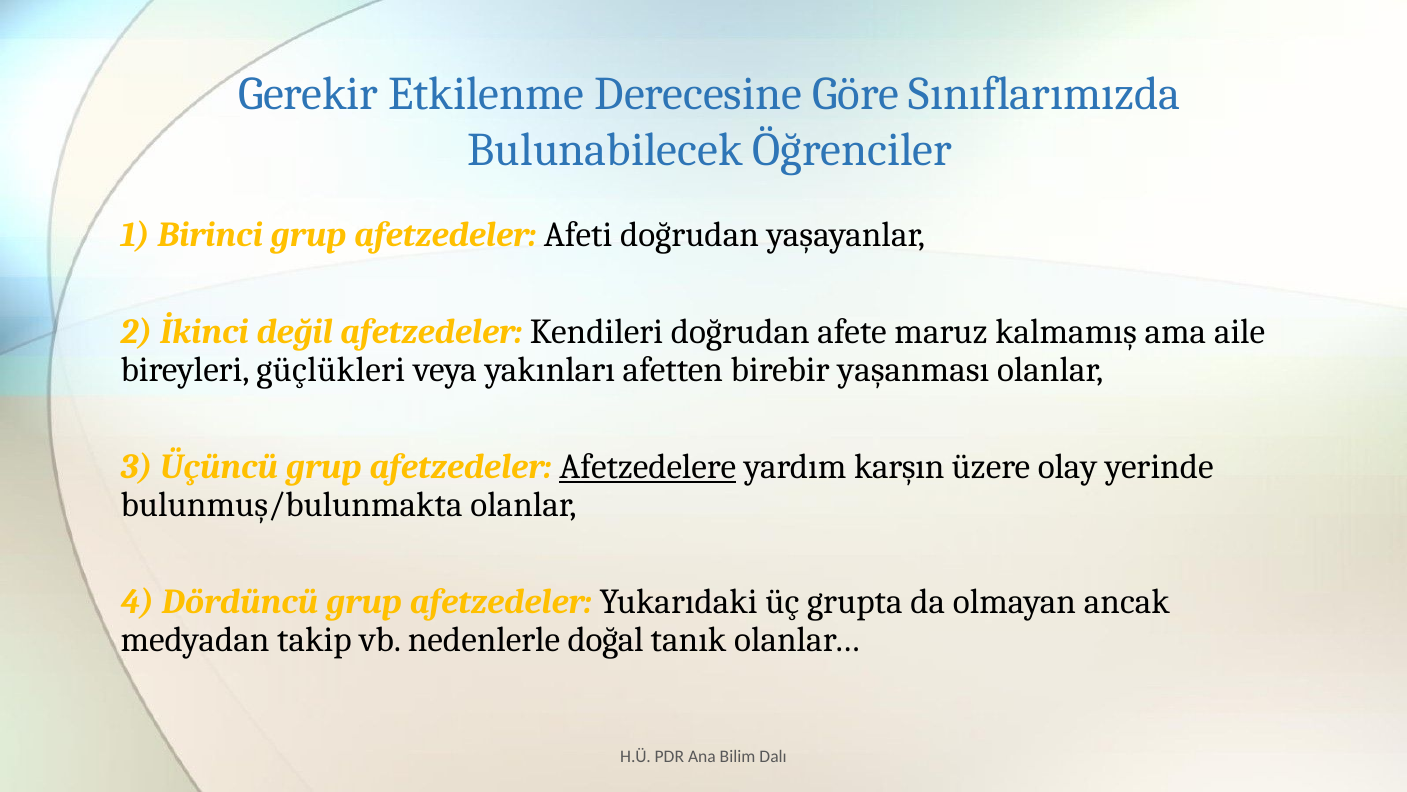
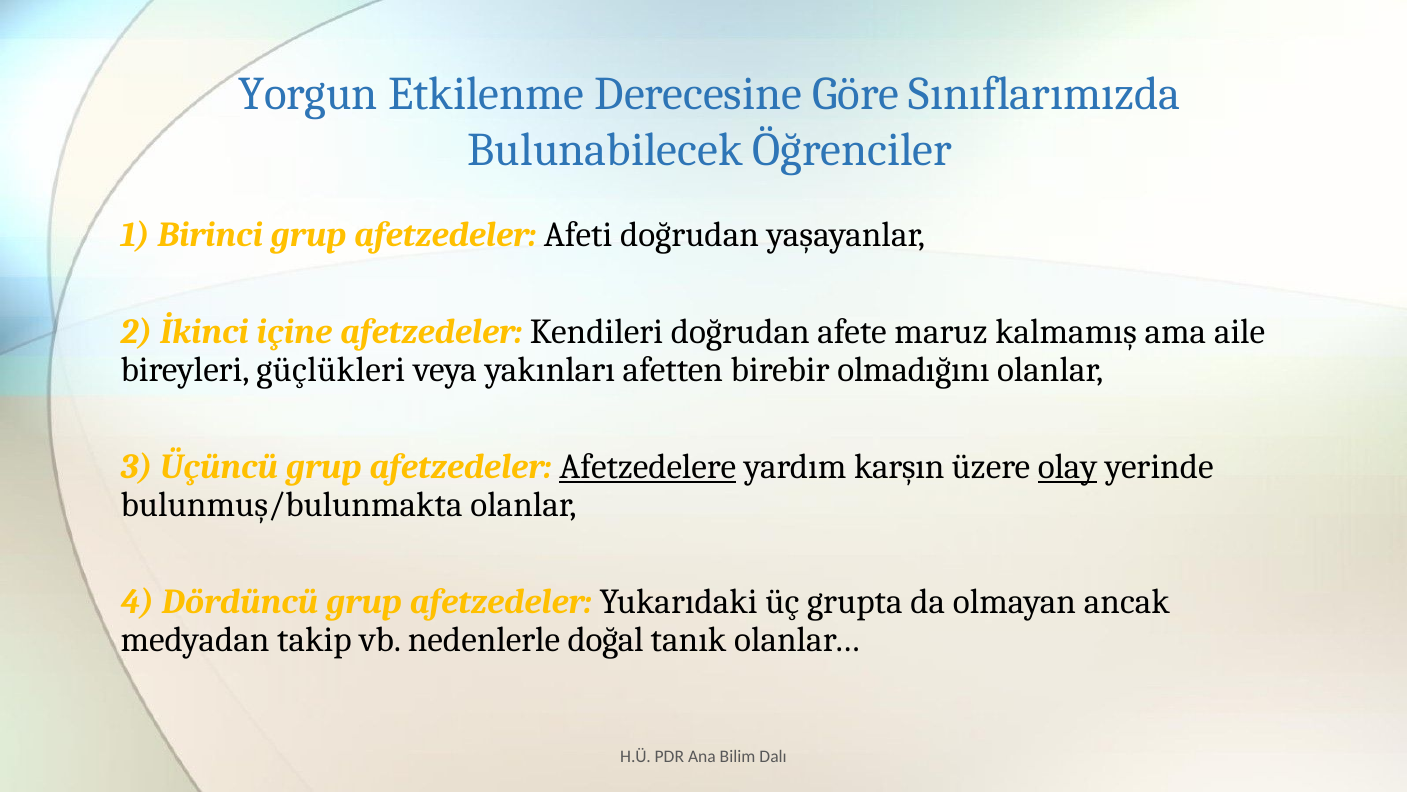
Gerekir: Gerekir -> Yorgun (308, 94)
değil: değil -> içine (294, 332)
yaşanması: yaşanması -> olmadığını (913, 370)
olay underline: none -> present (1068, 467)
